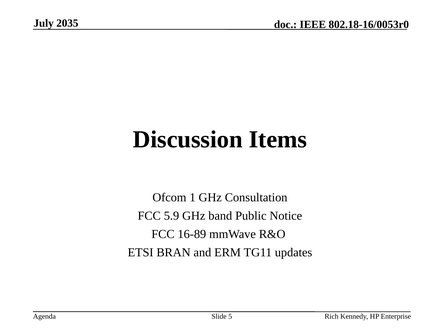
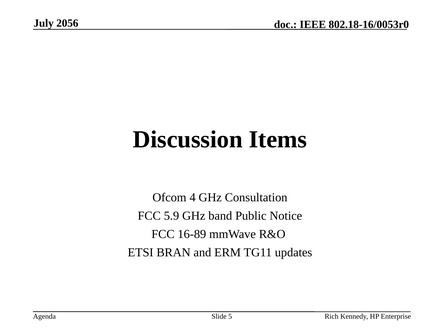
2035: 2035 -> 2056 (67, 23)
1: 1 -> 4 (193, 197)
